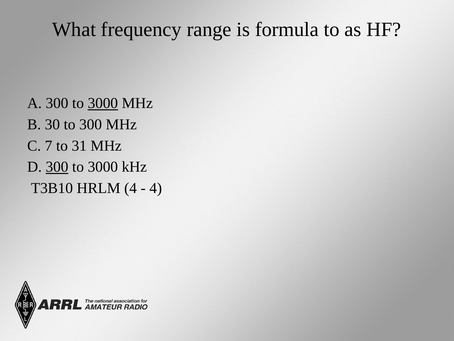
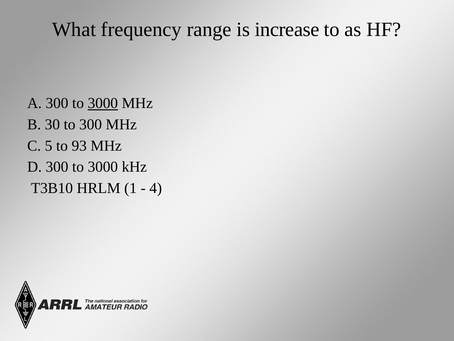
formula: formula -> increase (287, 29)
7: 7 -> 5 (49, 146)
31: 31 -> 93 (79, 146)
300 underline: present -> none (57, 167)
HRLM 4: 4 -> 1 (131, 188)
